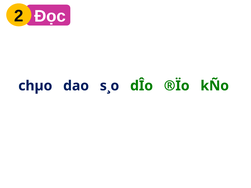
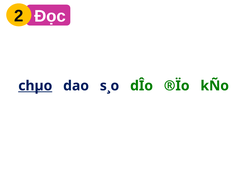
chµo underline: none -> present (35, 86)
